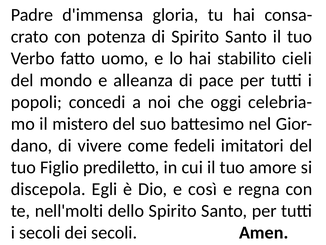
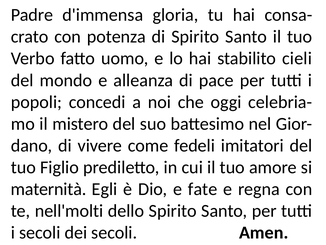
discepola: discepola -> maternità (48, 189)
così: così -> fate (203, 189)
